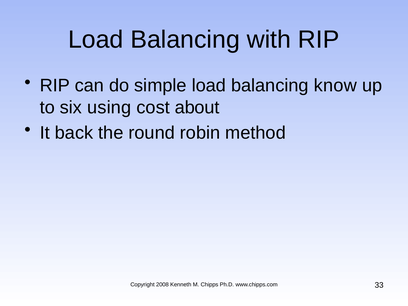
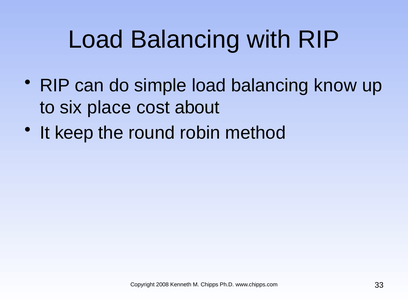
using: using -> place (109, 107)
back: back -> keep (74, 133)
